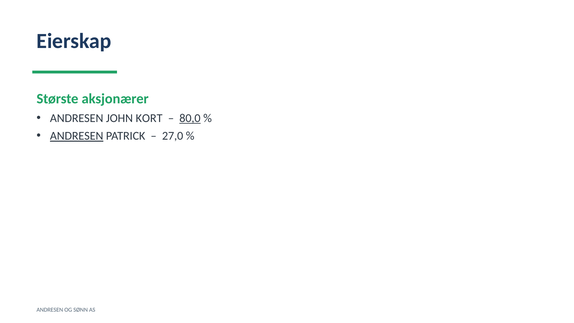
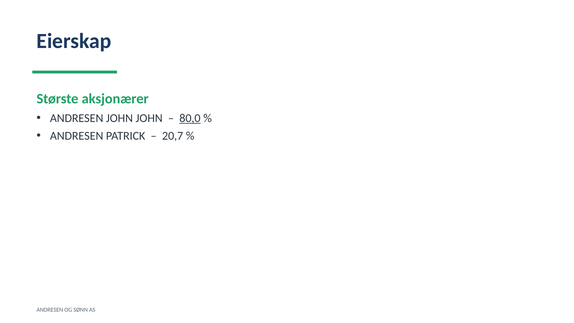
JOHN KORT: KORT -> JOHN (149, 118)
ANDRESEN underline: present -> none (77, 136)
27,0: 27,0 -> 20,7 (173, 136)
